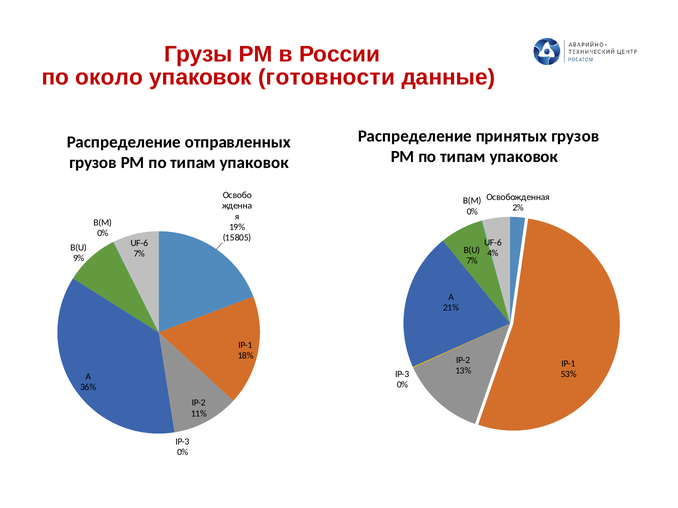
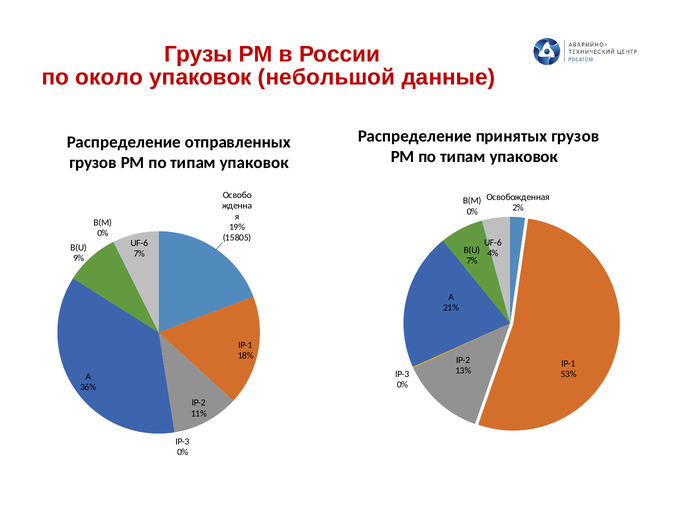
готовности: готовности -> небольшой (327, 77)
